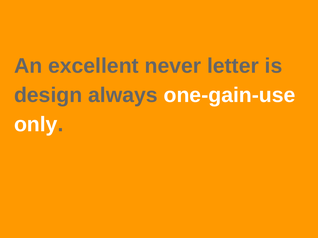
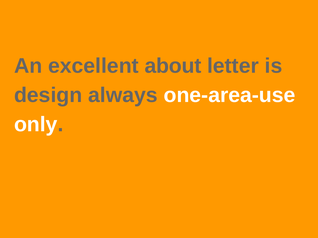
never: never -> about (173, 66)
one-gain-use: one-gain-use -> one-area-use (230, 95)
